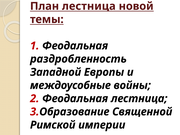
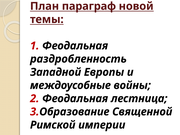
План лестница: лестница -> параграф (89, 6)
